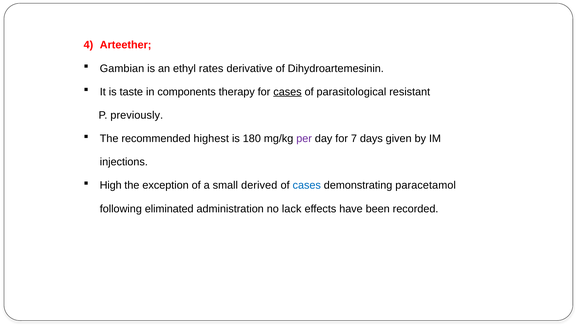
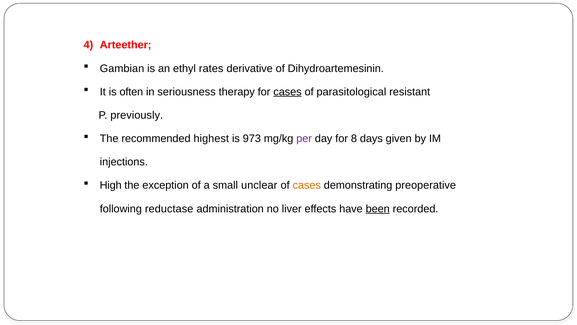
taste: taste -> often (131, 92)
components: components -> seriousness (187, 92)
180: 180 -> 973 (252, 138)
7: 7 -> 8 (354, 138)
derived: derived -> unclear (259, 185)
cases colour: blue -> orange (307, 185)
paracetamol: paracetamol -> preoperative (426, 185)
eliminated: eliminated -> reductase (169, 208)
lack: lack -> liver (292, 208)
been underline: none -> present (378, 208)
